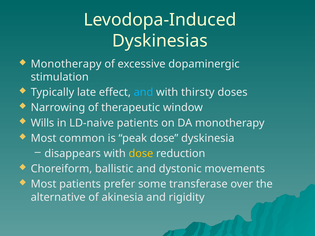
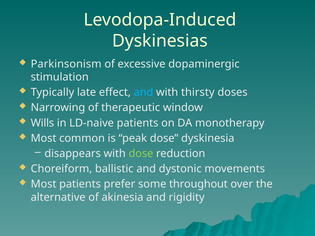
Monotherapy: Monotherapy -> Parkinsonism (66, 64)
dose colour: yellow -> light green (141, 154)
transferase: transferase -> throughout (198, 184)
